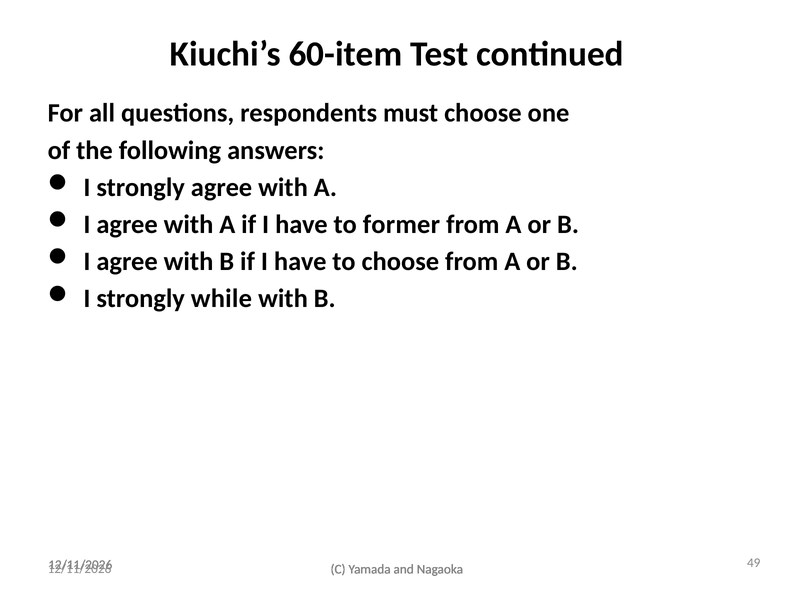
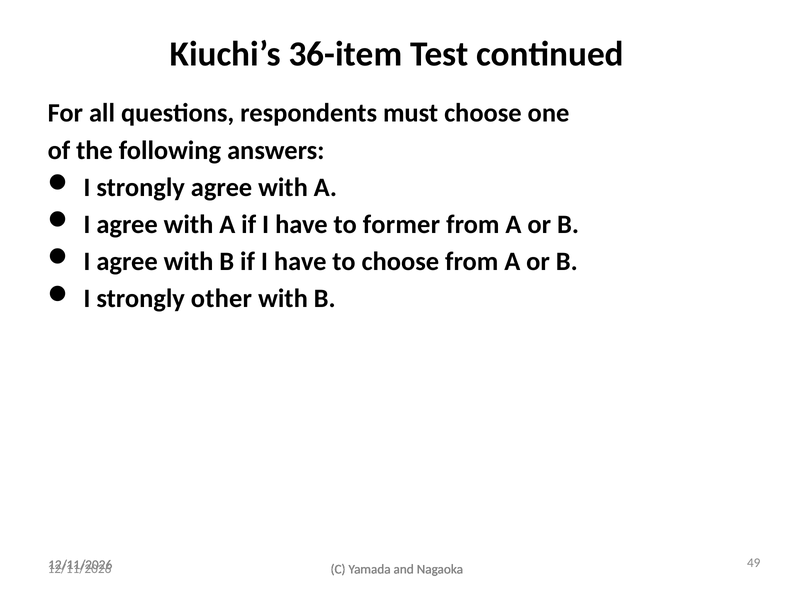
60-item: 60-item -> 36-item (345, 54)
while: while -> other (221, 298)
